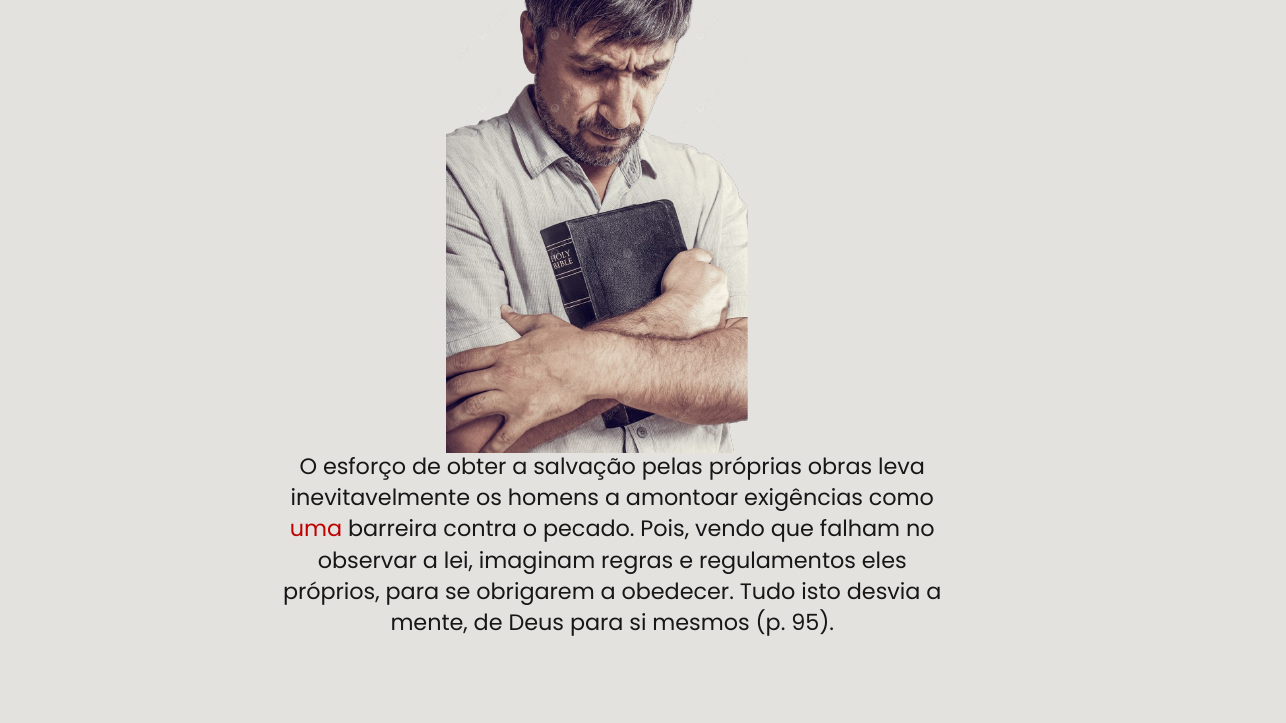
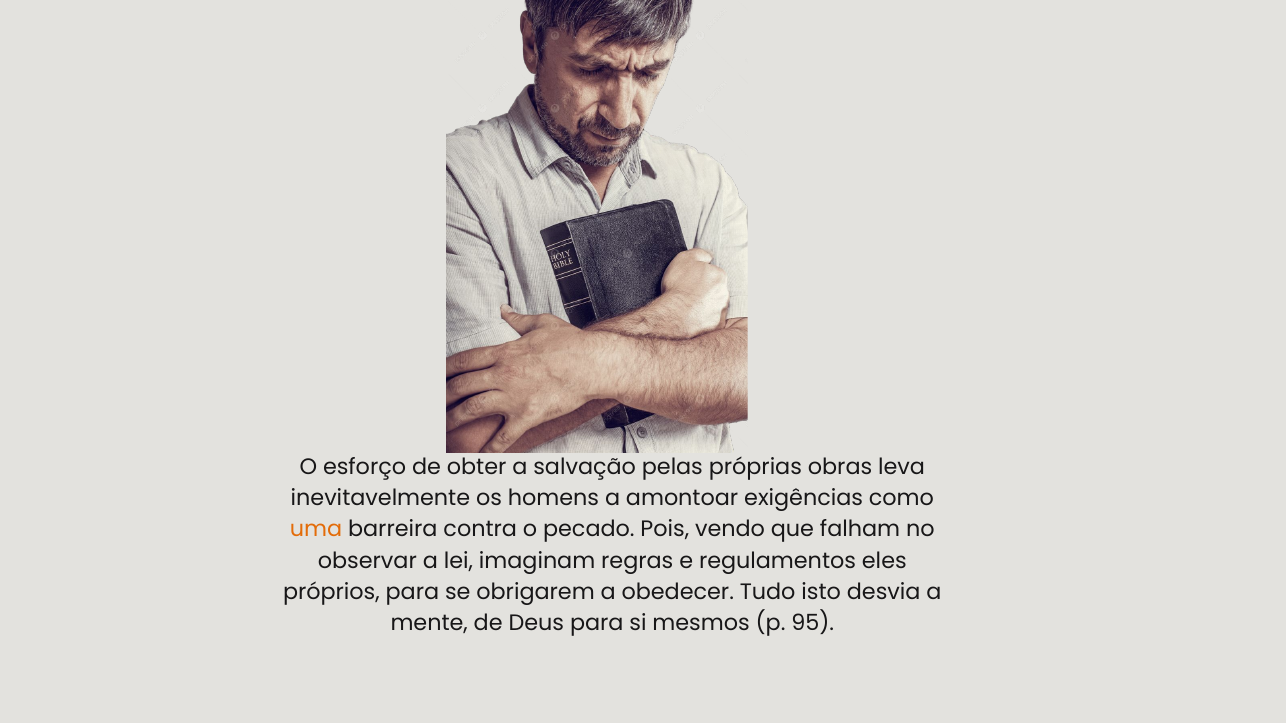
uma colour: red -> orange (316, 530)
